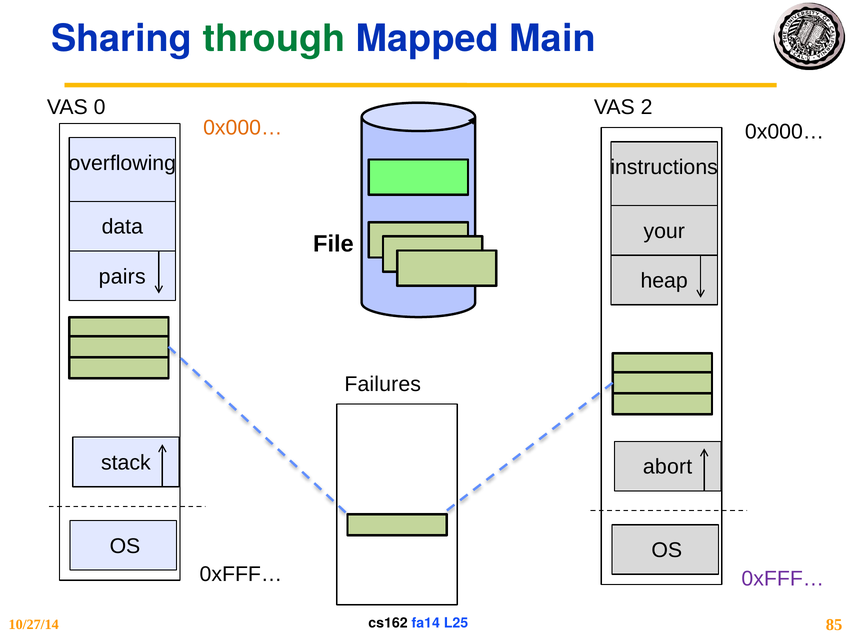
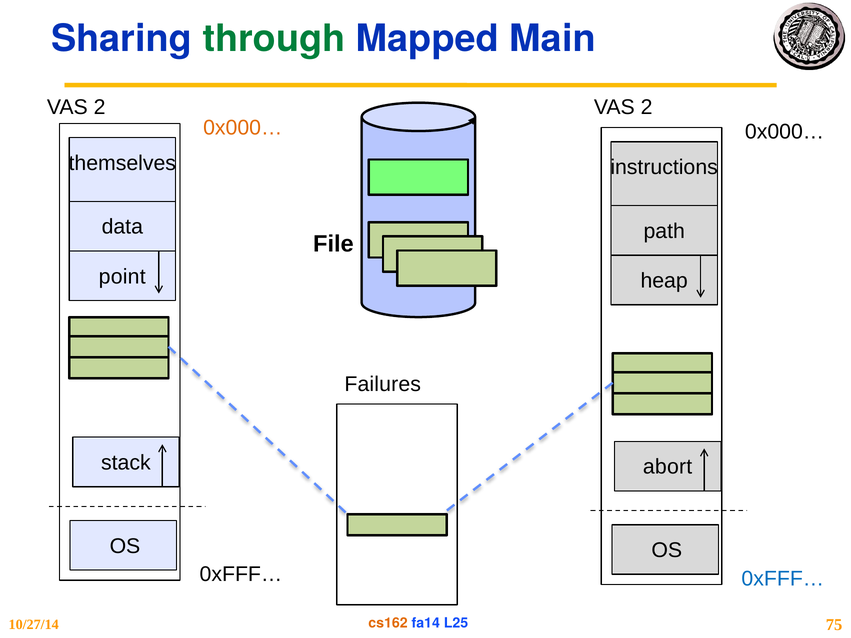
0: 0 -> 2 (100, 107)
overflowing: overflowing -> themselves (122, 163)
your: your -> path (664, 231)
pairs: pairs -> point (122, 277)
0xFFF… colour: purple -> blue (783, 579)
cs162 colour: black -> orange (388, 623)
85: 85 -> 75 (834, 625)
